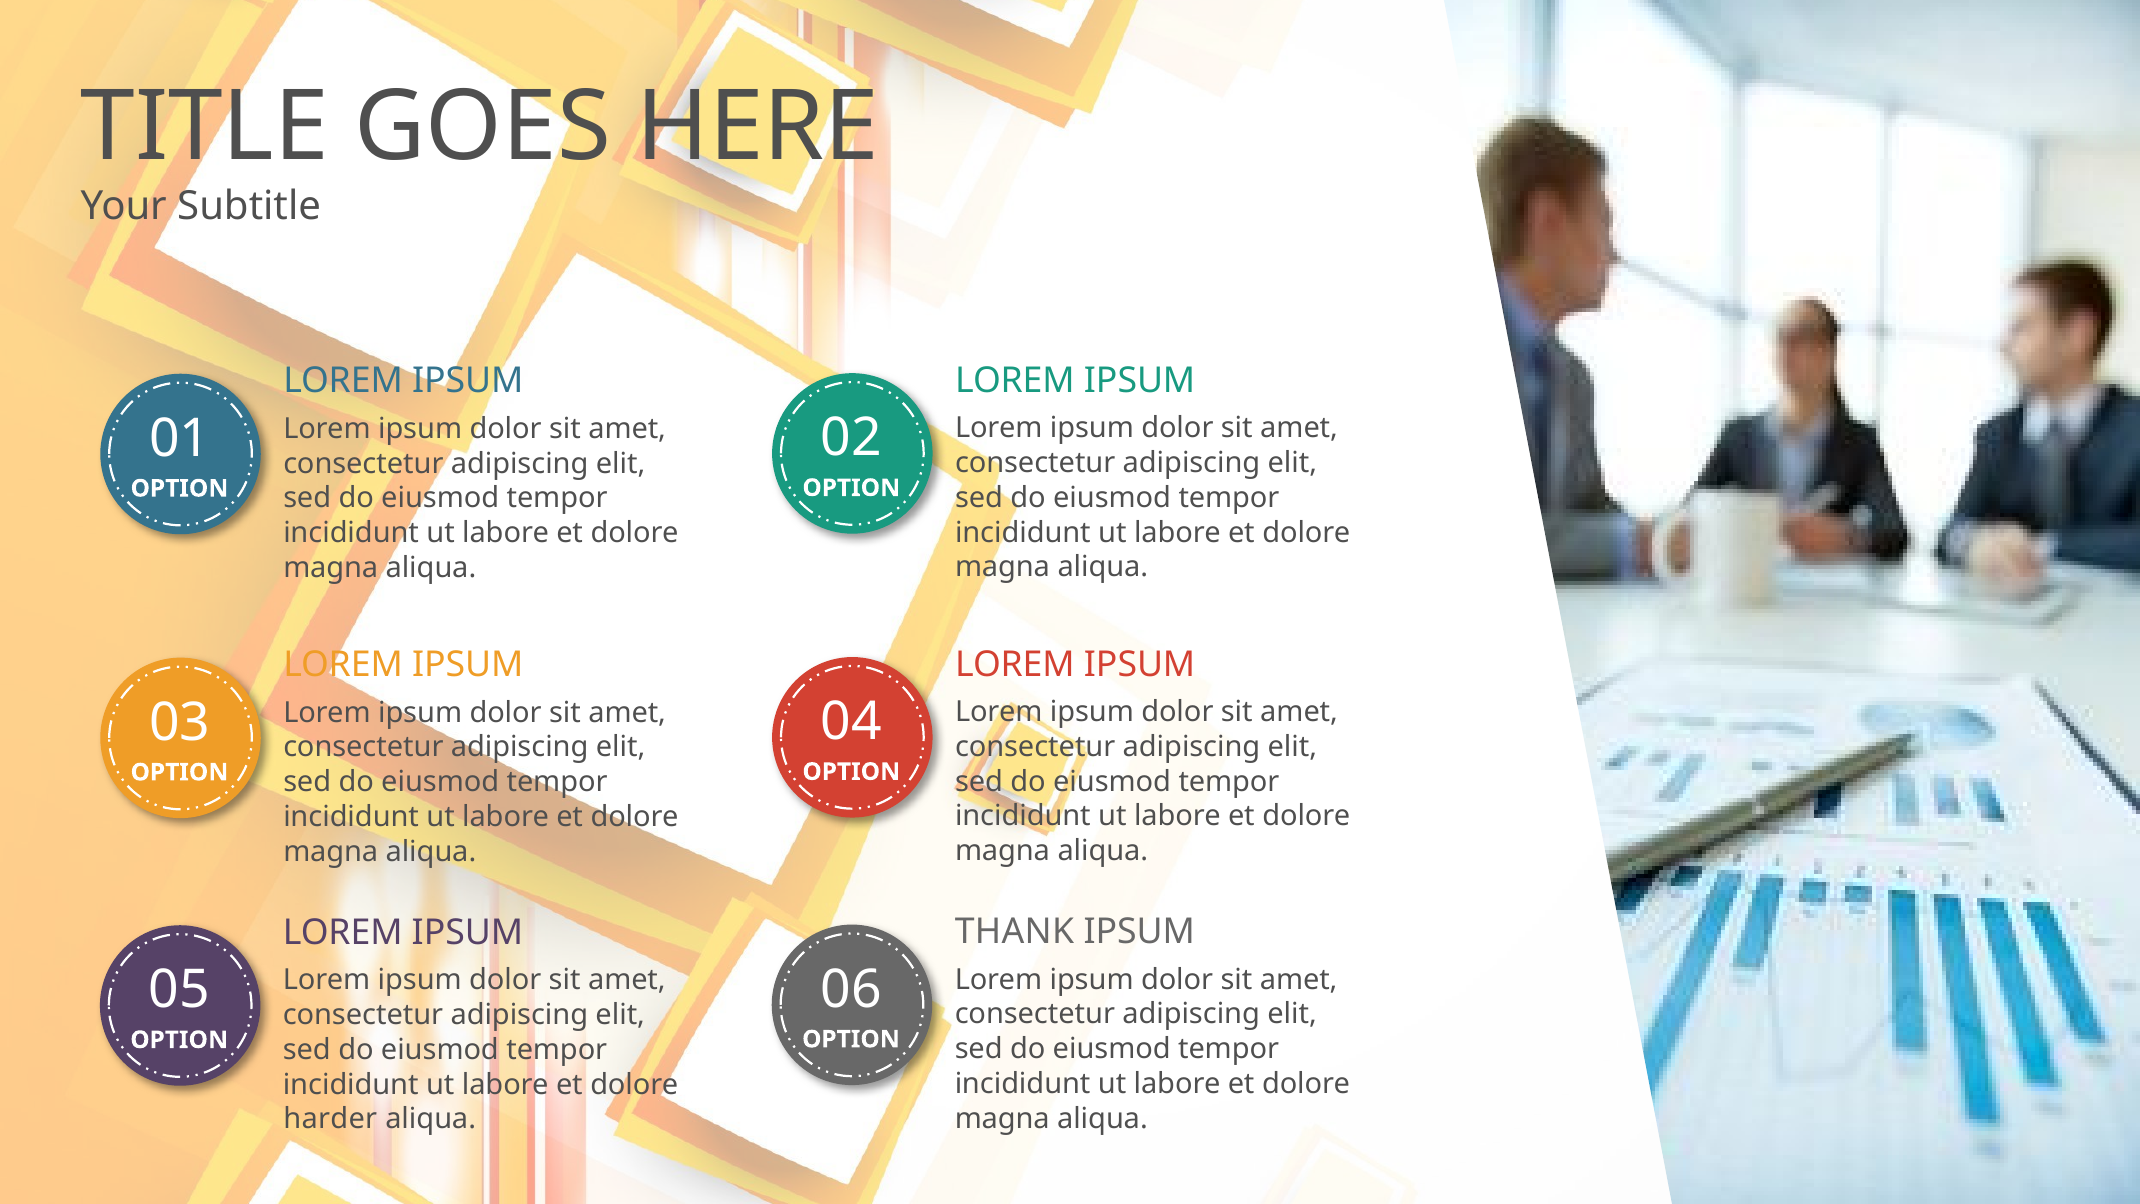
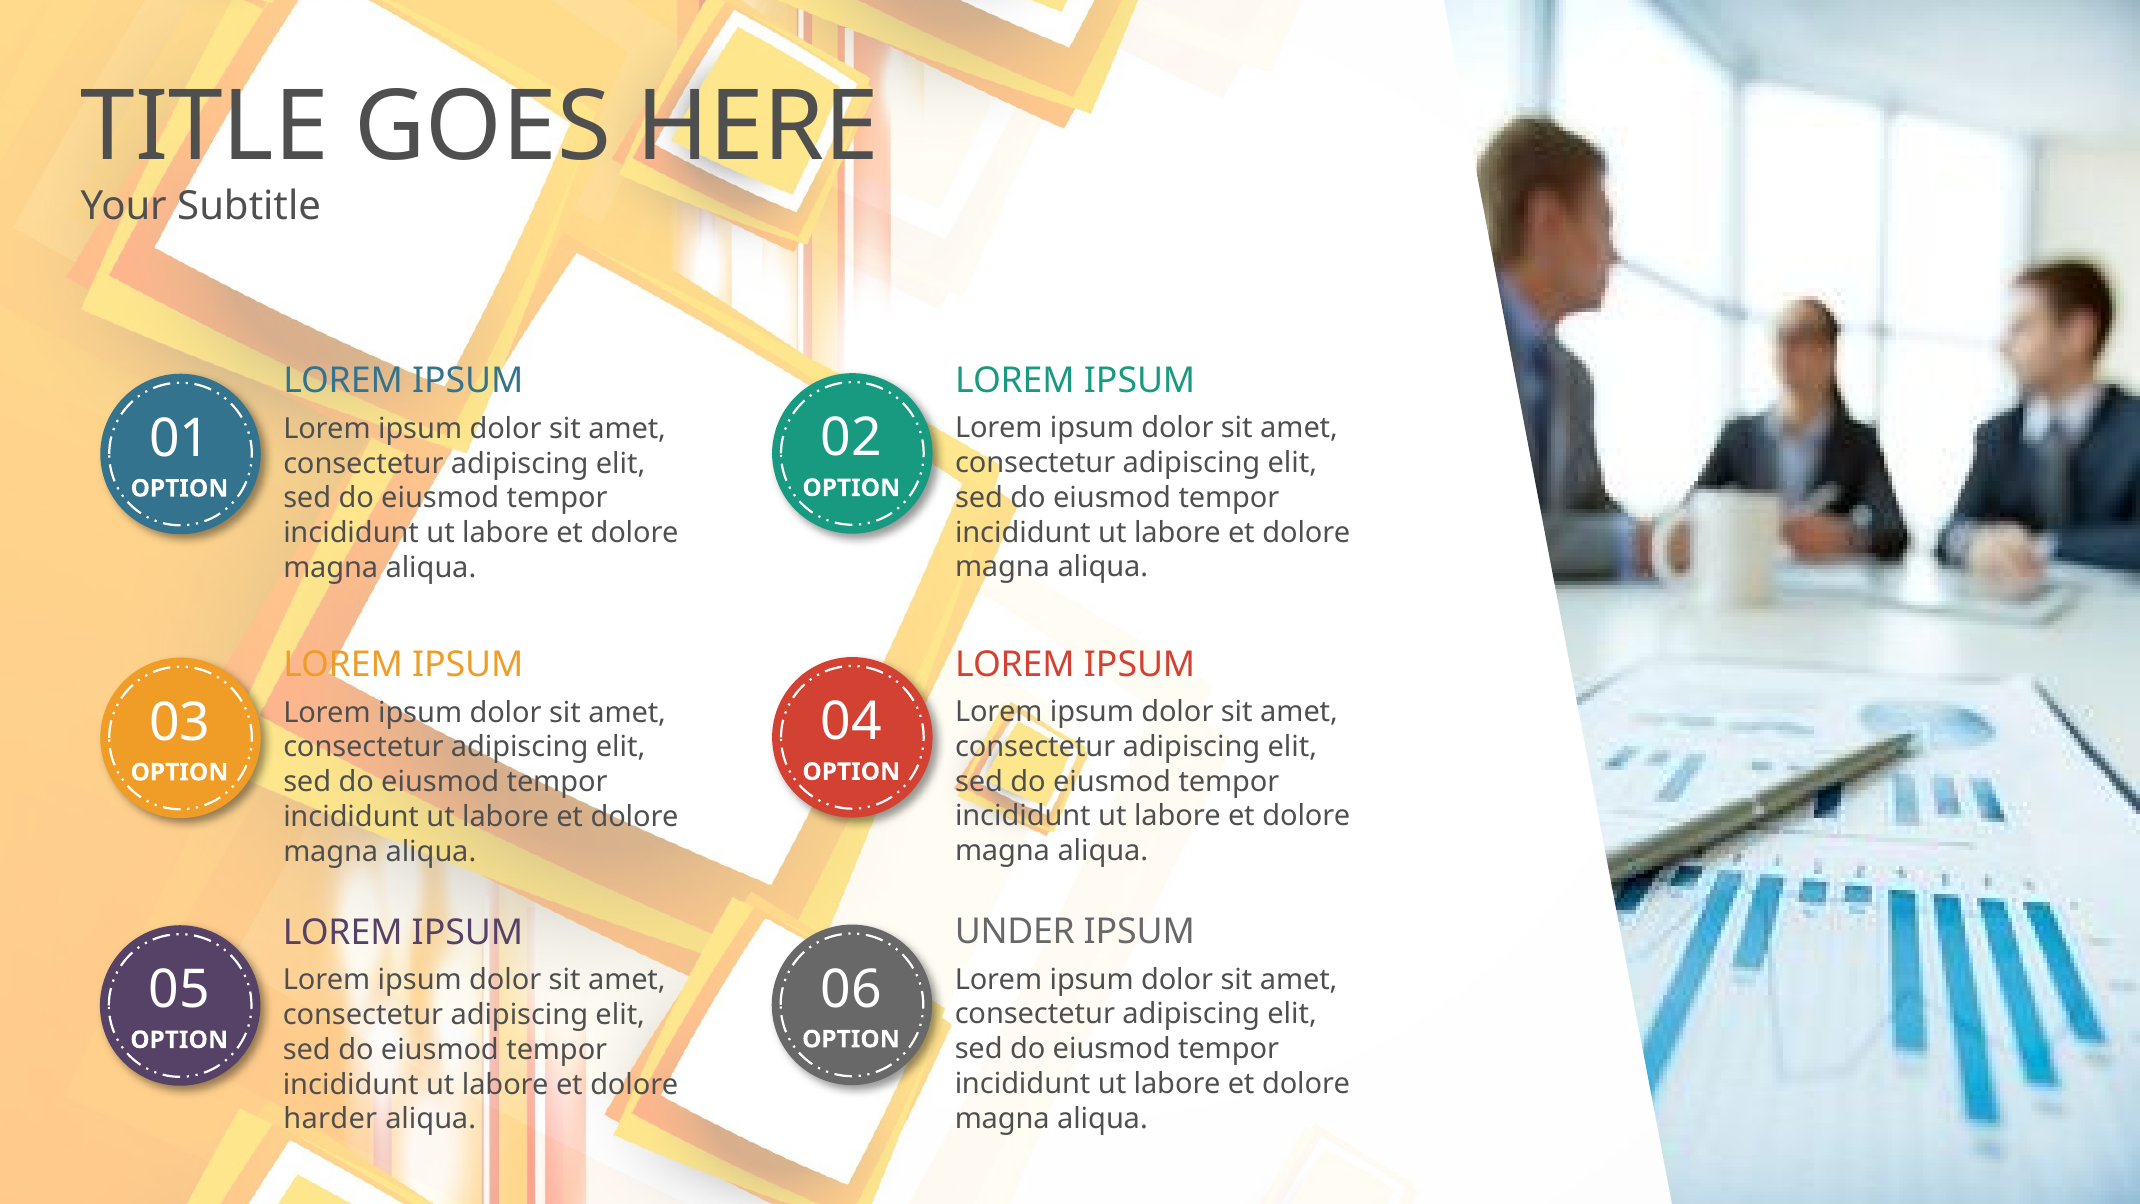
THANK: THANK -> UNDER (1015, 932)
